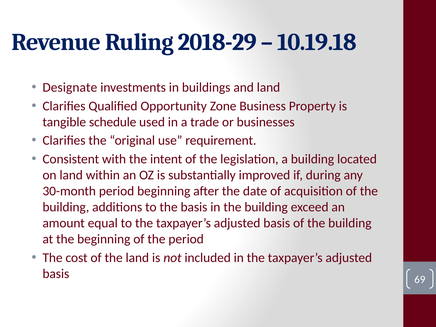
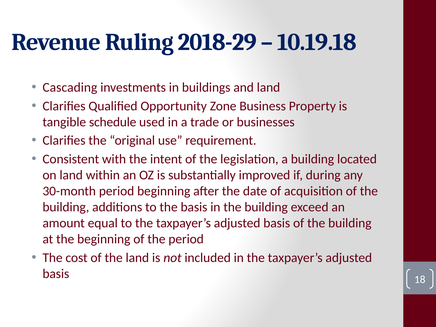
Designate: Designate -> Cascading (70, 87)
69: 69 -> 18 (420, 279)
